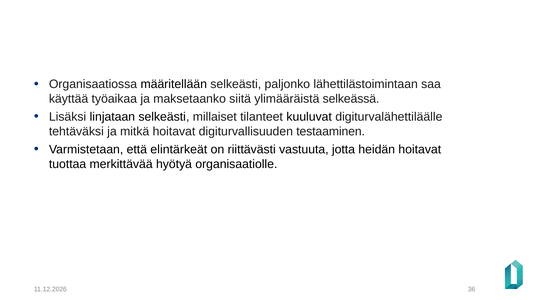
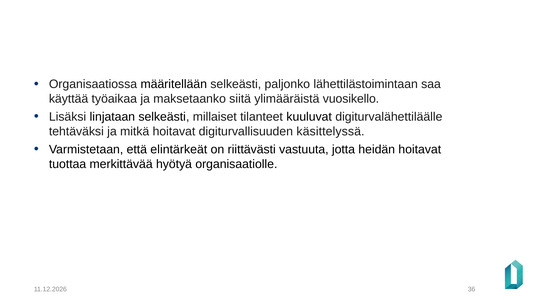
selkeässä: selkeässä -> vuosikello (351, 99)
testaaminen: testaaminen -> käsittelyssä (330, 132)
